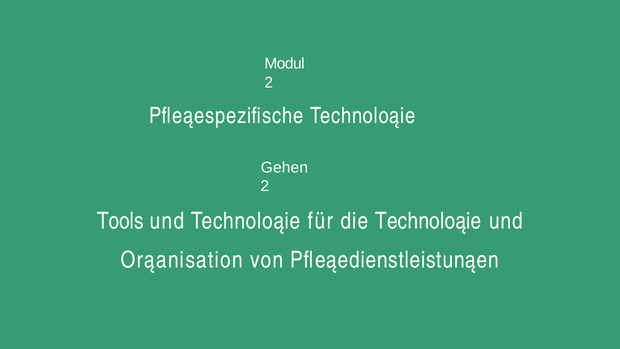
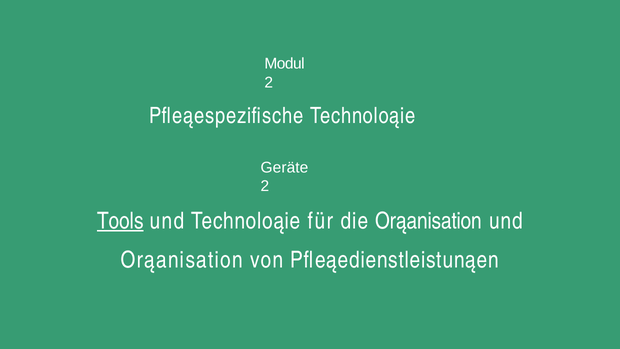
Gehen: Gehen -> Geräte (284, 167)
Tools underline: none -> present (120, 221)
die Technoloąie: Technoloąie -> Orąanisation (429, 221)
